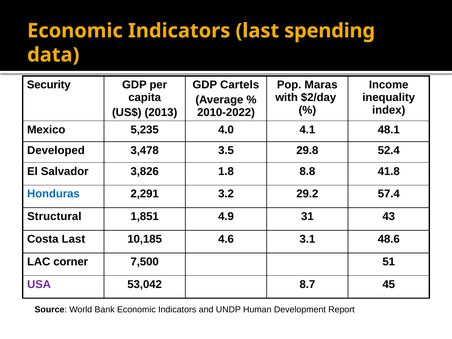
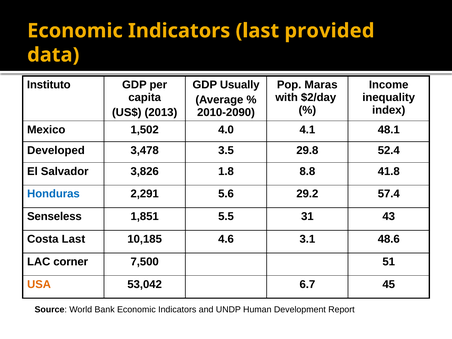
spending: spending -> provided (329, 31)
Security: Security -> Instituto (49, 85)
Cartels: Cartels -> Usually (240, 85)
2010-2022: 2010-2022 -> 2010-2090 (226, 112)
5,235: 5,235 -> 1,502 (145, 130)
3.2: 3.2 -> 5.6 (226, 194)
Structural: Structural -> Senseless (54, 217)
4.9: 4.9 -> 5.5 (226, 217)
USA colour: purple -> orange (39, 284)
8.7: 8.7 -> 6.7 (307, 284)
